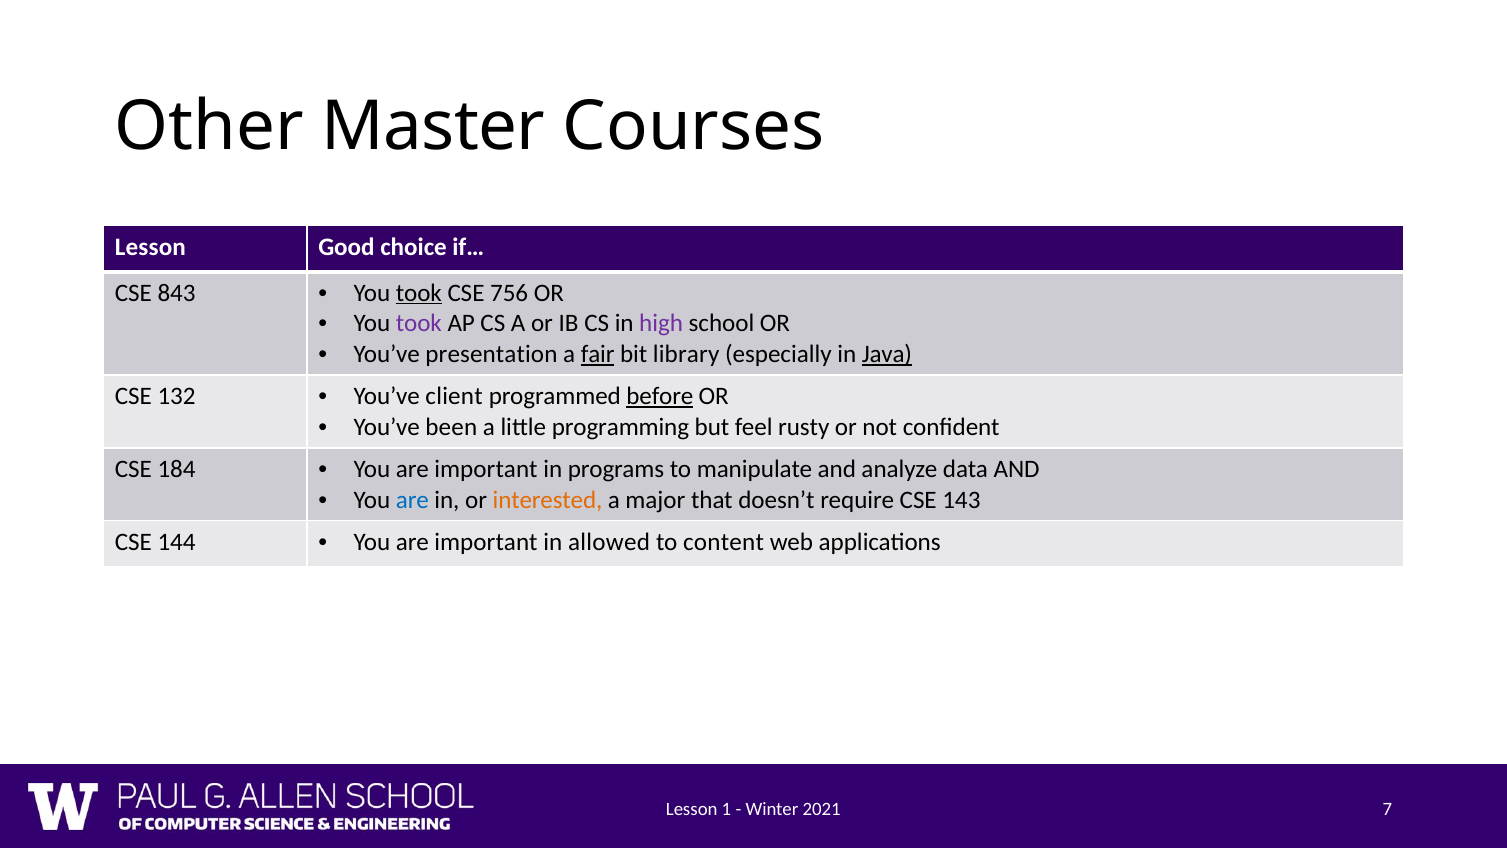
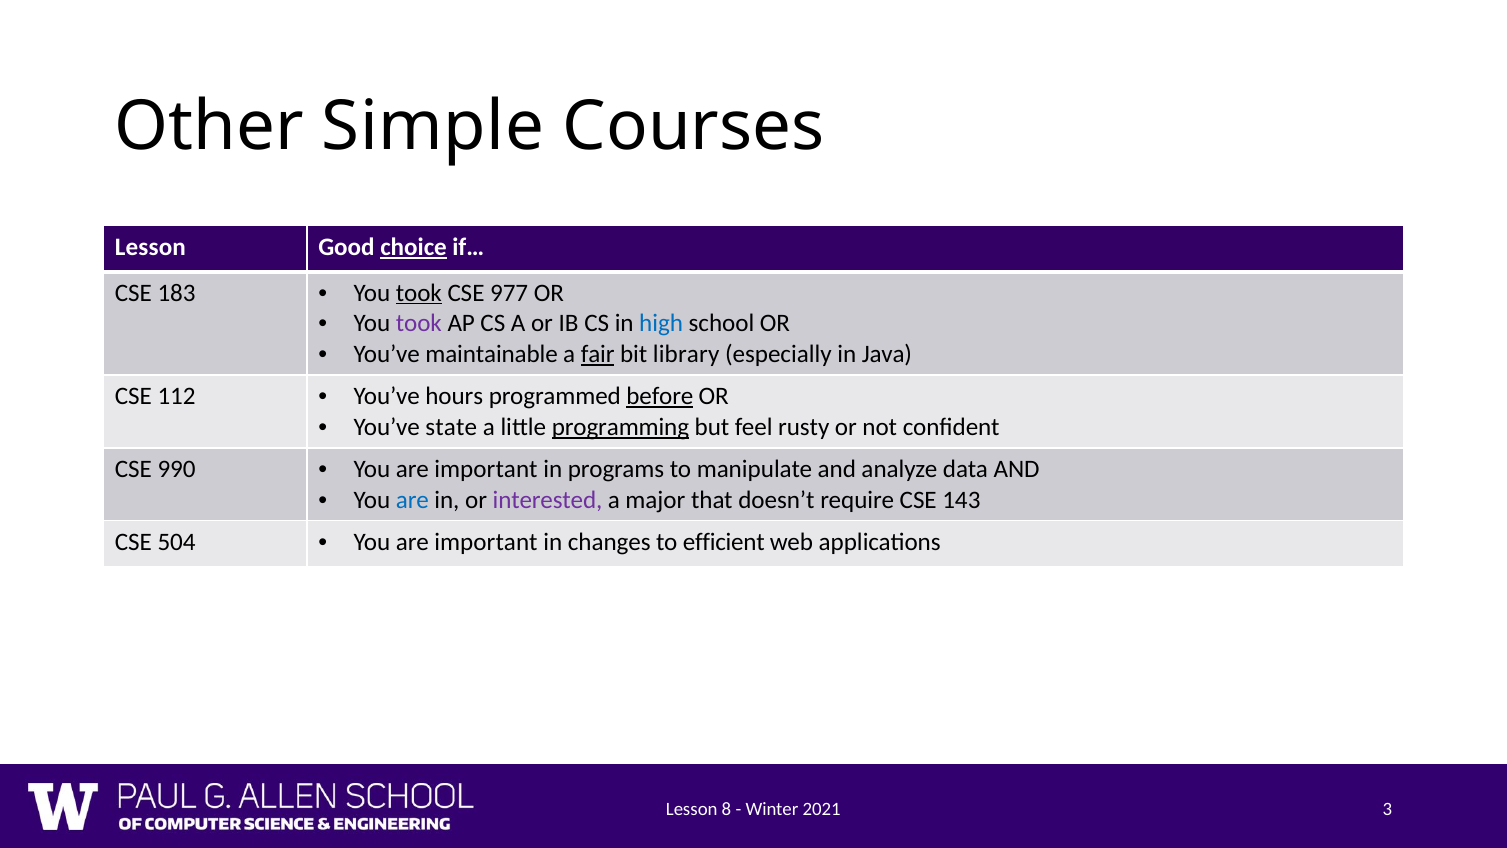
Master: Master -> Simple (433, 127)
choice underline: none -> present (414, 247)
843: 843 -> 183 (177, 293)
756: 756 -> 977 (509, 293)
high colour: purple -> blue (661, 323)
presentation: presentation -> maintainable (492, 354)
Java underline: present -> none (887, 354)
132: 132 -> 112 (177, 396)
client: client -> hours (454, 396)
been: been -> state (451, 427)
programming underline: none -> present (620, 427)
184: 184 -> 990 (177, 469)
interested colour: orange -> purple (547, 500)
144: 144 -> 504 (177, 542)
allowed: allowed -> changes (609, 542)
content: content -> efficient (724, 542)
1: 1 -> 8 (726, 809)
7: 7 -> 3 (1387, 809)
